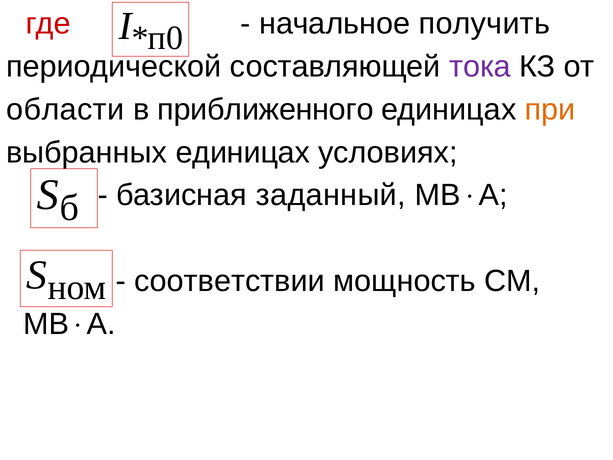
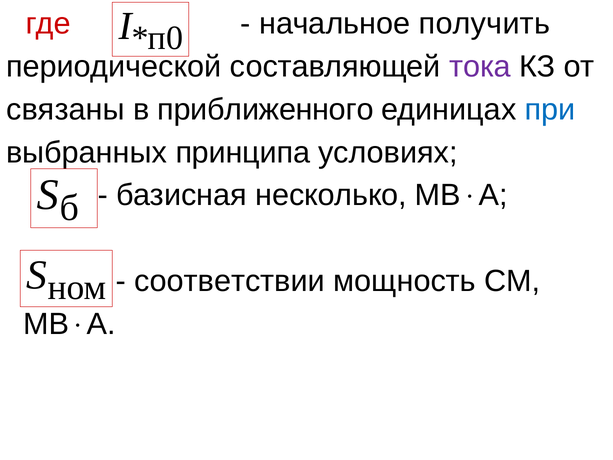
области: области -> связаны (65, 109)
при colour: orange -> blue (550, 109)
выбранных единицах: единицах -> принципа (243, 152)
заданный: заданный -> несколько (331, 195)
